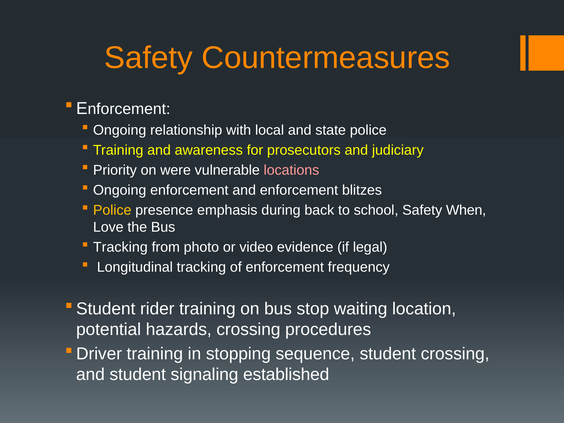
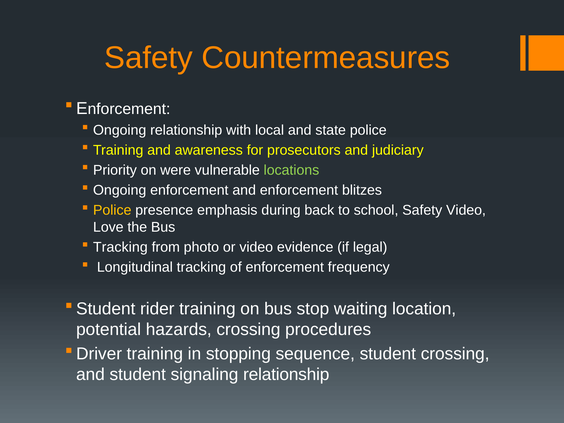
locations colour: pink -> light green (291, 170)
Safety When: When -> Video (466, 210)
signaling established: established -> relationship (286, 375)
